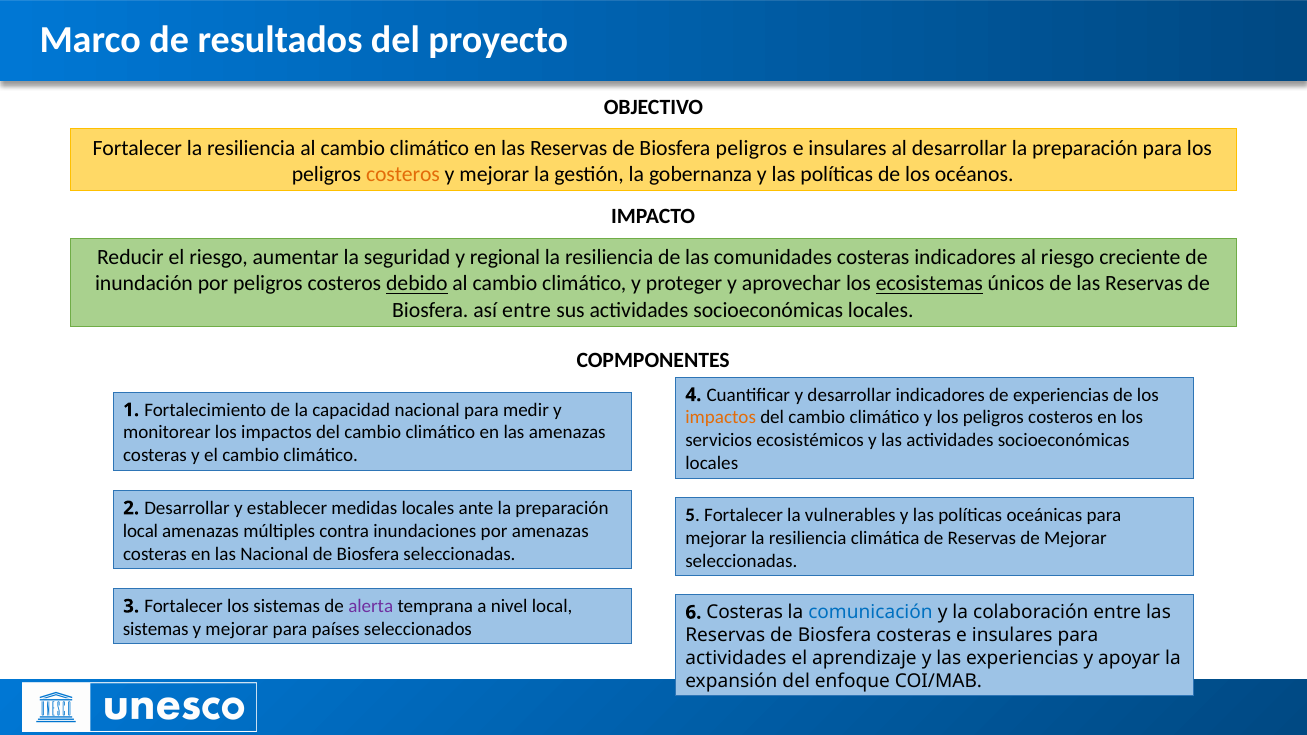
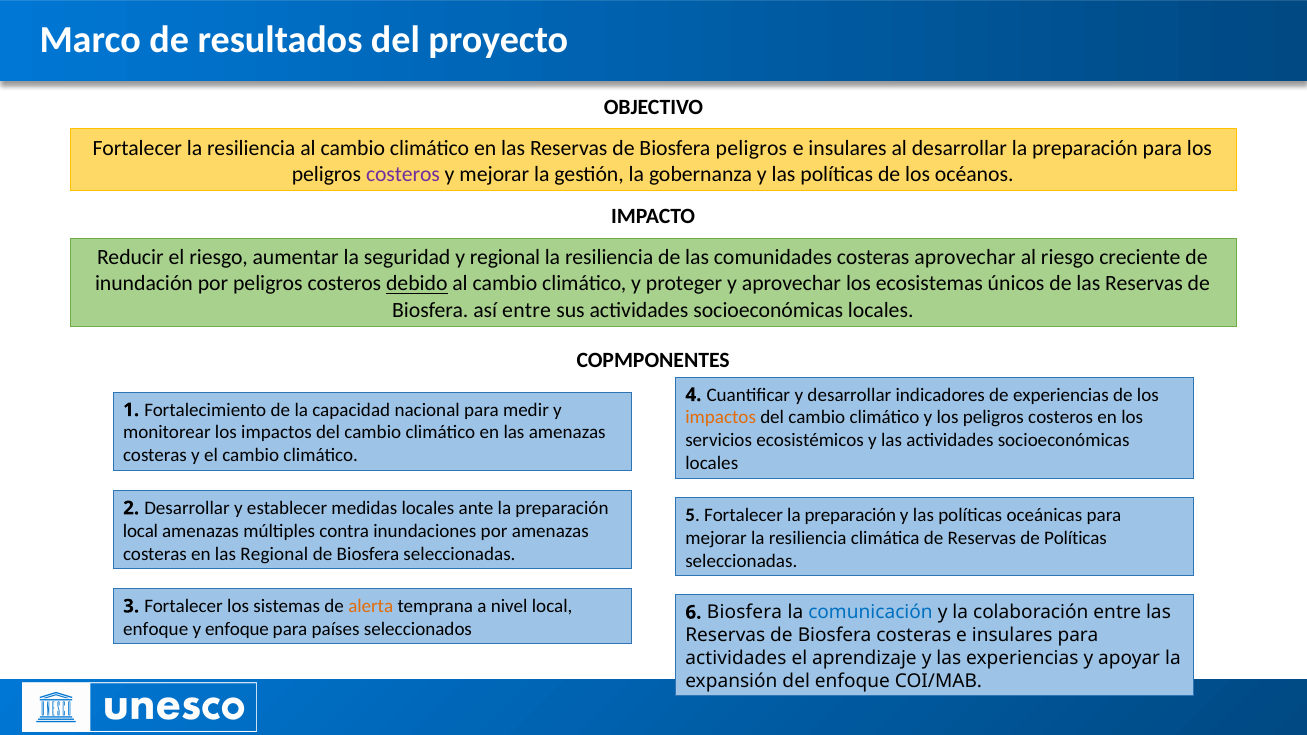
costeros colour: orange -> purple (403, 174)
costeras indicadores: indicadores -> aprovechar (965, 258)
ecosistemas underline: present -> none (929, 284)
Fortalecer la vulnerables: vulnerables -> preparación (850, 515)
de Mejorar: Mejorar -> Políticas (1075, 538)
las Nacional: Nacional -> Regional (274, 554)
alerta colour: purple -> orange (371, 606)
6 Costeras: Costeras -> Biosfera (745, 613)
sistemas: sistemas -> enfoque (156, 629)
mejorar: mejorar -> enfoque (237, 629)
